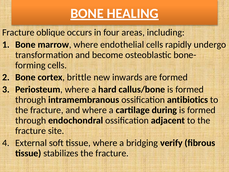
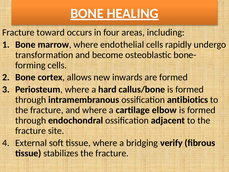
oblique: oblique -> toward (51, 32)
brittle: brittle -> allows (79, 77)
during: during -> elbow (164, 110)
